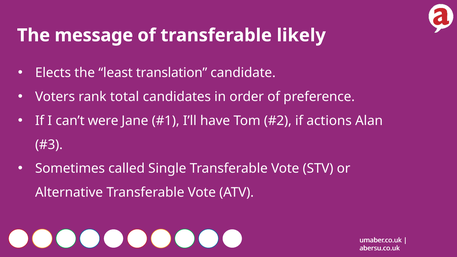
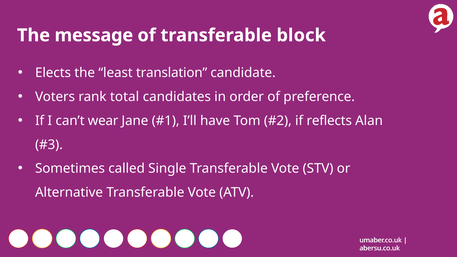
likely: likely -> block (301, 35)
were: were -> wear (103, 121)
actions: actions -> reflects (329, 121)
